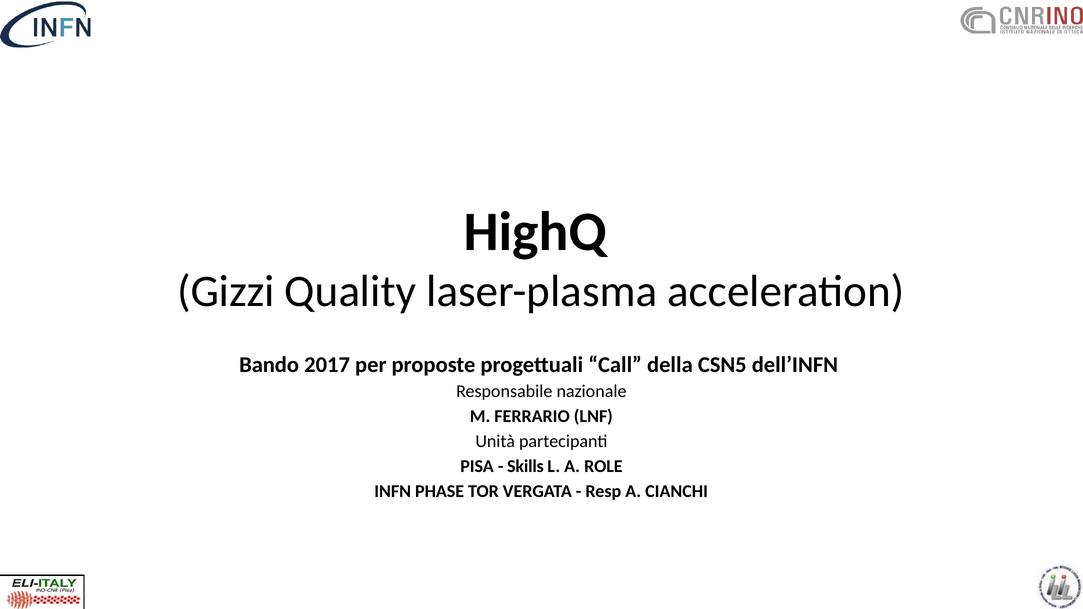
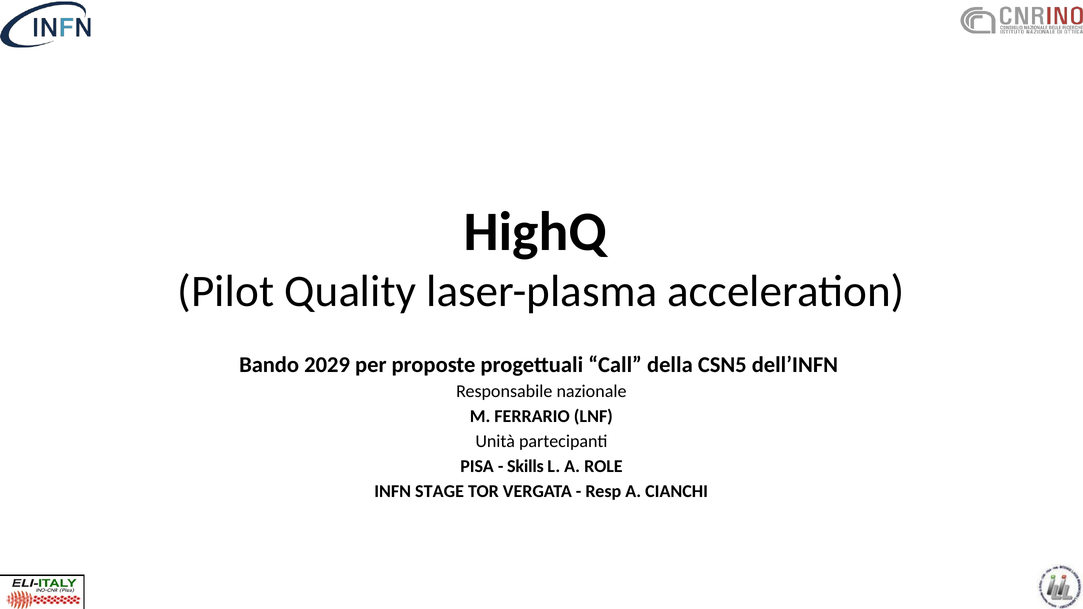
Gizzi: Gizzi -> Pilot (226, 292)
2017: 2017 -> 2029 (327, 365)
PHASE: PHASE -> STAGE (440, 491)
